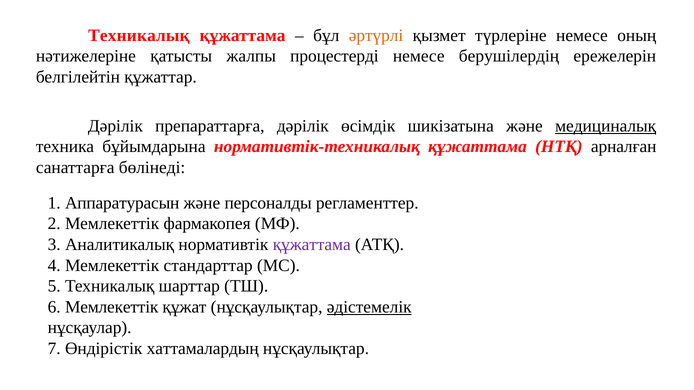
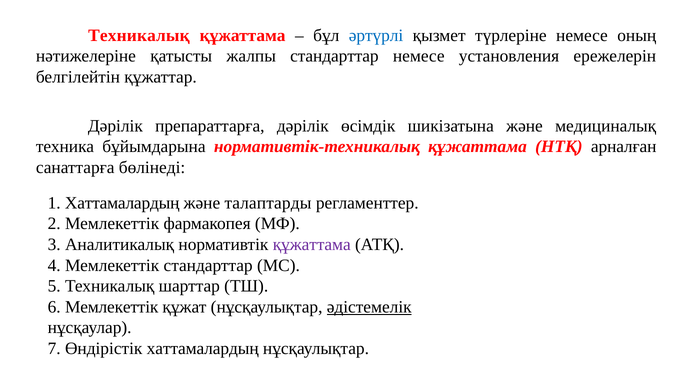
әртүрлі colour: orange -> blue (376, 35)
жалпы процестерді: процестерді -> стандарттар (334, 56)
берушілердің: берушілердің -> установления (509, 56)
медициналық underline: present -> none (606, 126)
1 Аппаратурасын: Аппаратурасын -> Хаттамалардың (122, 203)
персоналды: персоналды -> талаптарды (268, 203)
